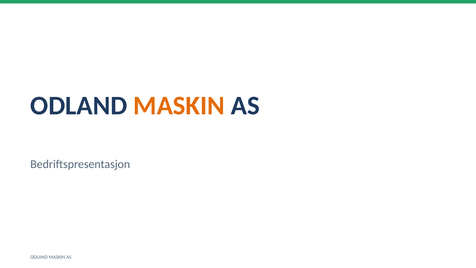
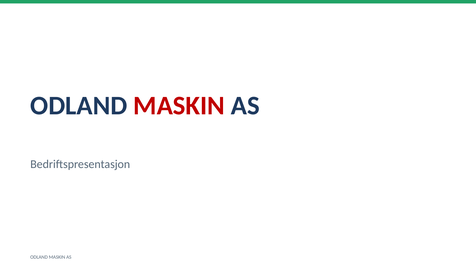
MASKIN colour: orange -> red (179, 106)
